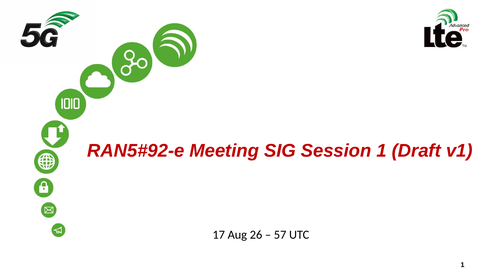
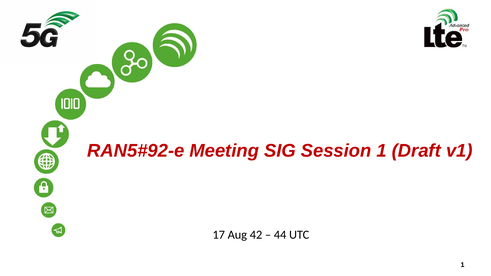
26: 26 -> 42 (256, 235)
57: 57 -> 44 (280, 235)
